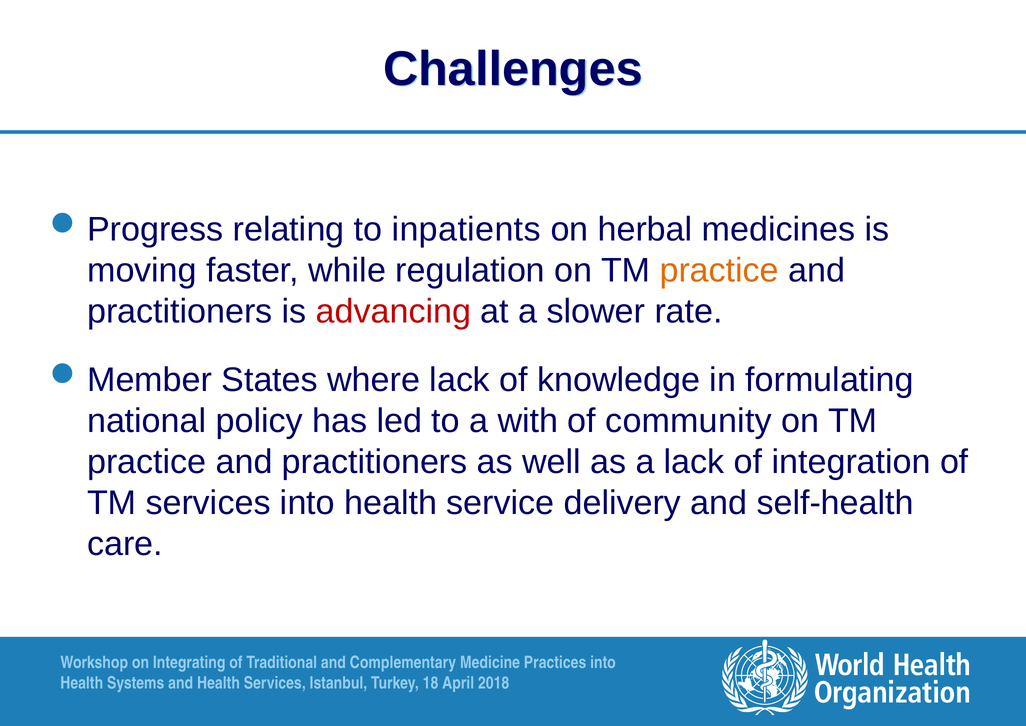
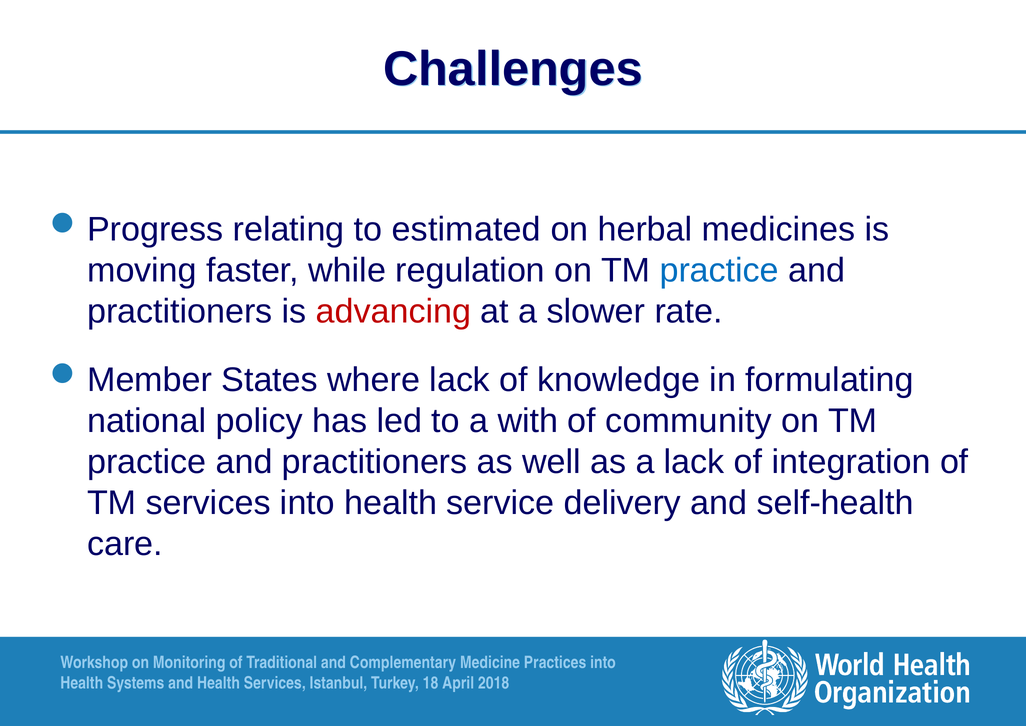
inpatients: inpatients -> estimated (466, 230)
practice colour: orange -> blue (719, 271)
Integrating: Integrating -> Monitoring (189, 662)
